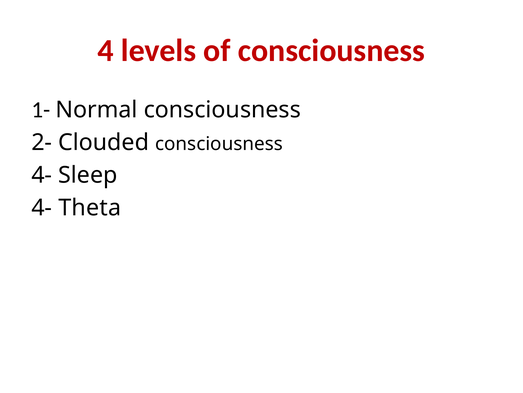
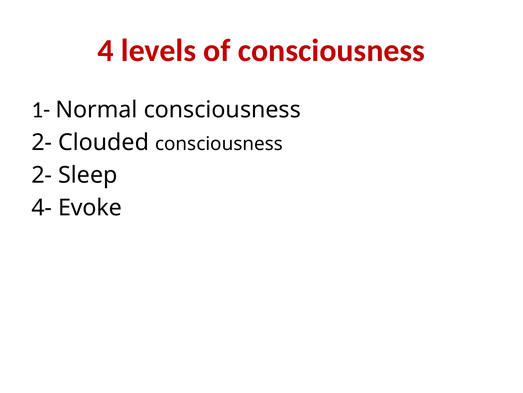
4-: 4- -> 2- (42, 175)
Theta: Theta -> Evoke (90, 207)
